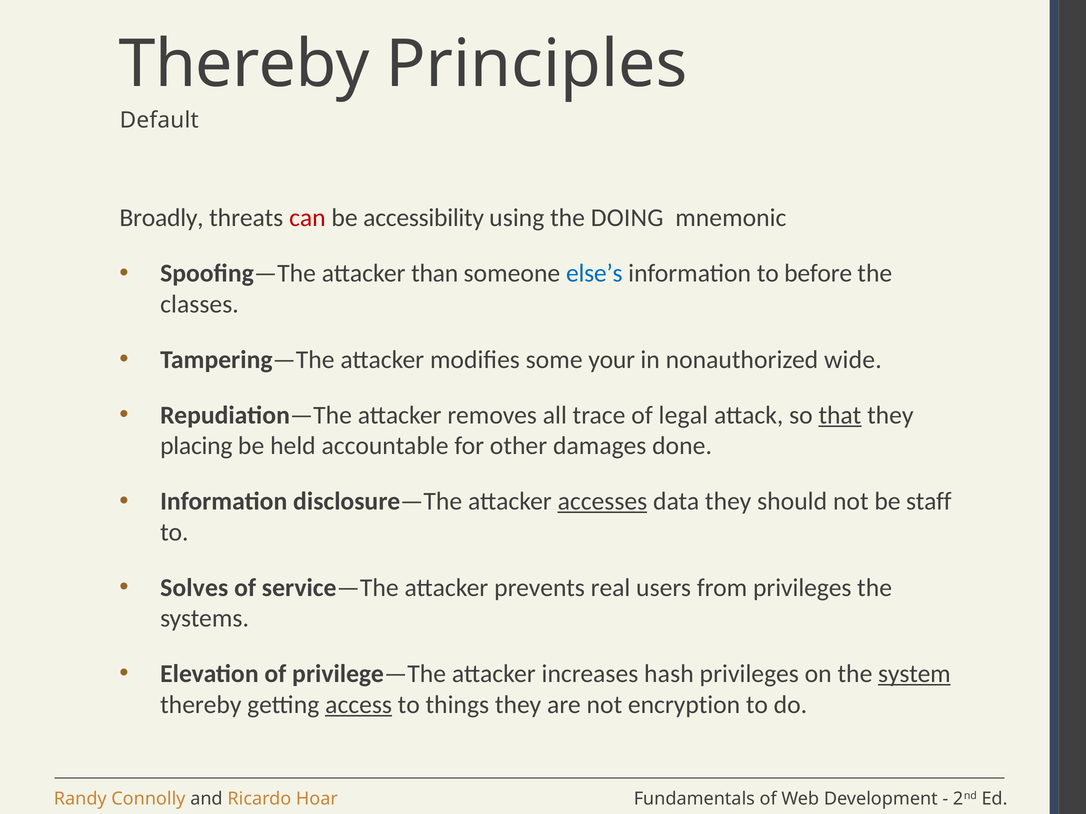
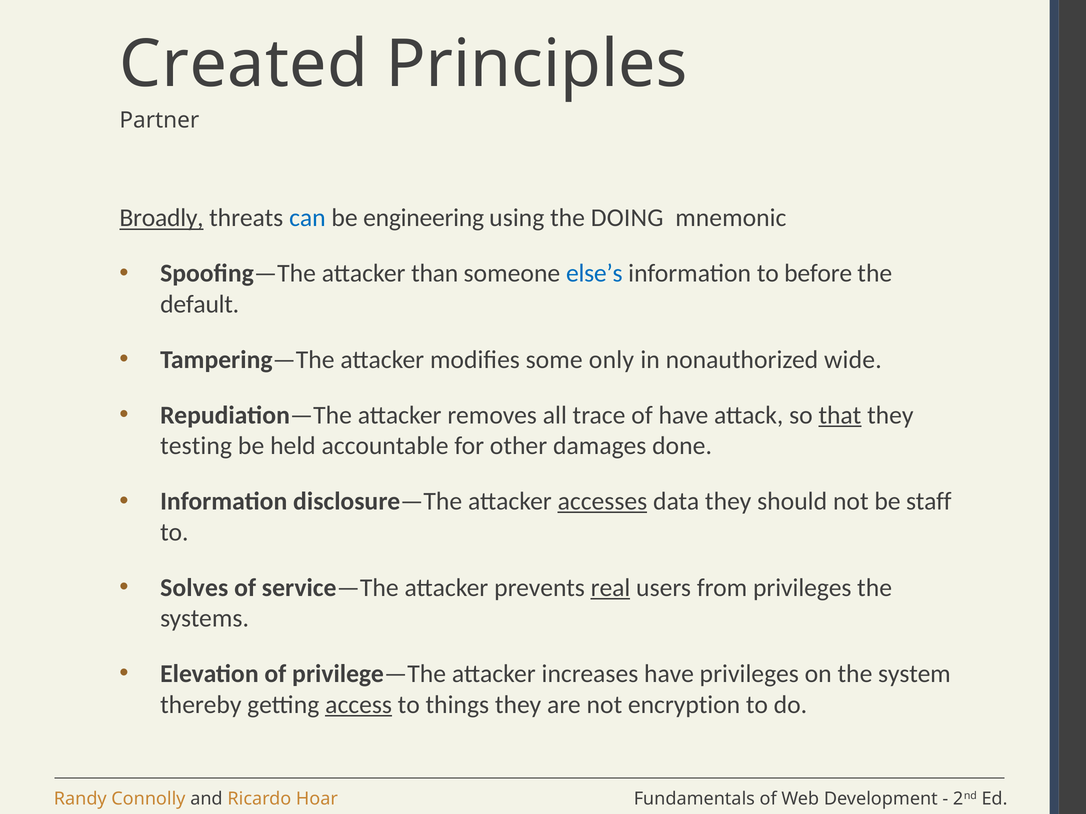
Thereby: Thereby -> Created (244, 64)
Default: Default -> Partner (159, 120)
Broadly underline: none -> present (162, 218)
can colour: red -> blue (307, 218)
accessibility: accessibility -> engineering (424, 218)
classes: classes -> default (200, 304)
your: your -> only (611, 360)
of legal: legal -> have (683, 415)
placing: placing -> testing (196, 446)
real underline: none -> present (611, 588)
increases hash: hash -> have (669, 674)
system underline: present -> none (914, 674)
